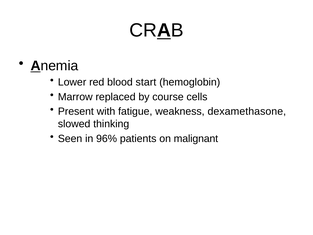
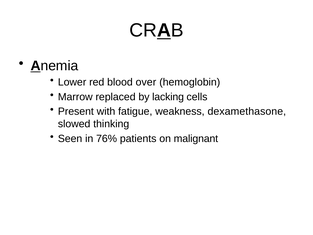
start: start -> over (146, 82)
course: course -> lacking (168, 97)
96%: 96% -> 76% (107, 138)
